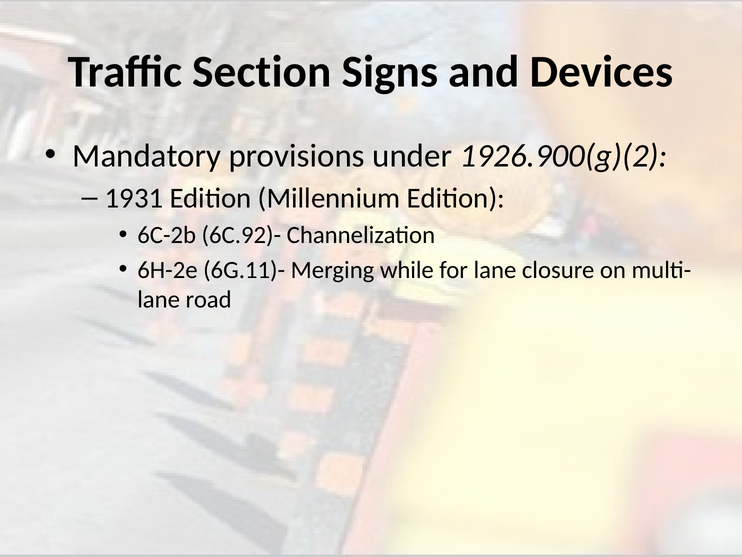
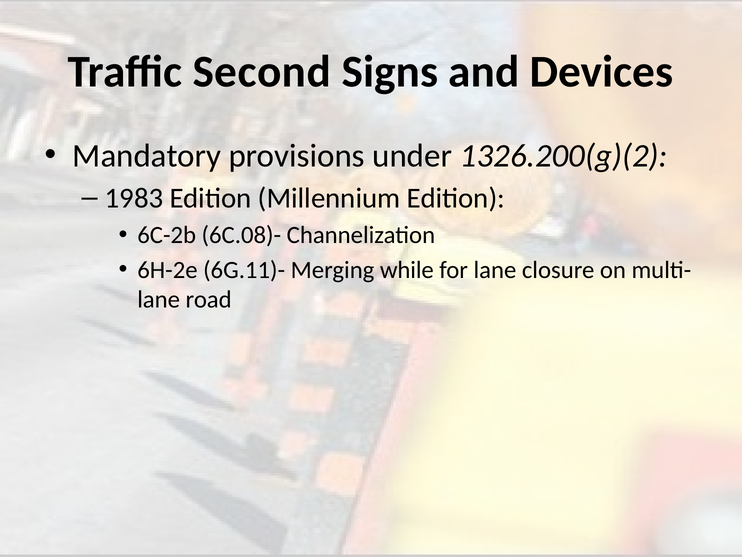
Section: Section -> Second (262, 72)
1926.900(g)(2: 1926.900(g)(2 -> 1326.200(g)(2 (564, 156)
1931: 1931 -> 1983 (134, 198)
6C.92)-: 6C.92)- -> 6C.08)- (241, 235)
